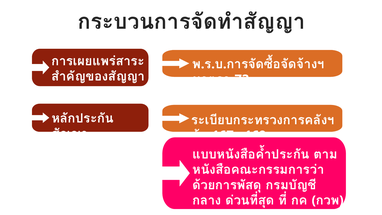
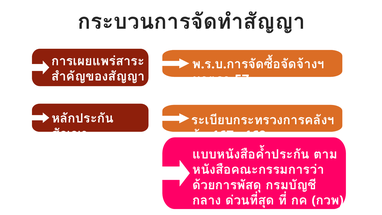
73: 73 -> 57 (242, 79)
